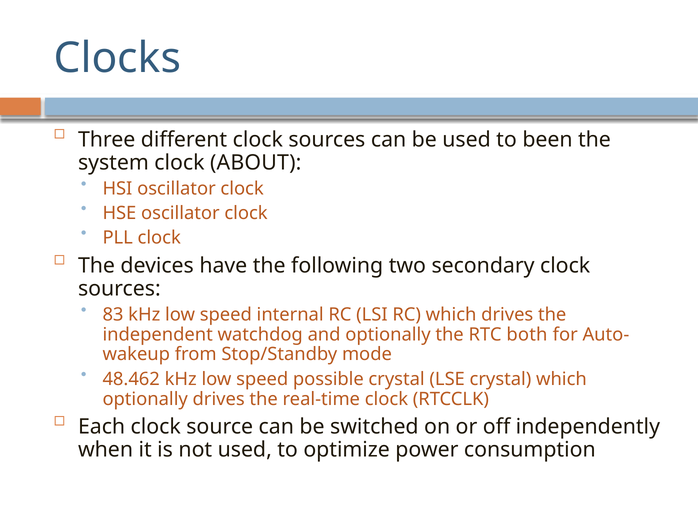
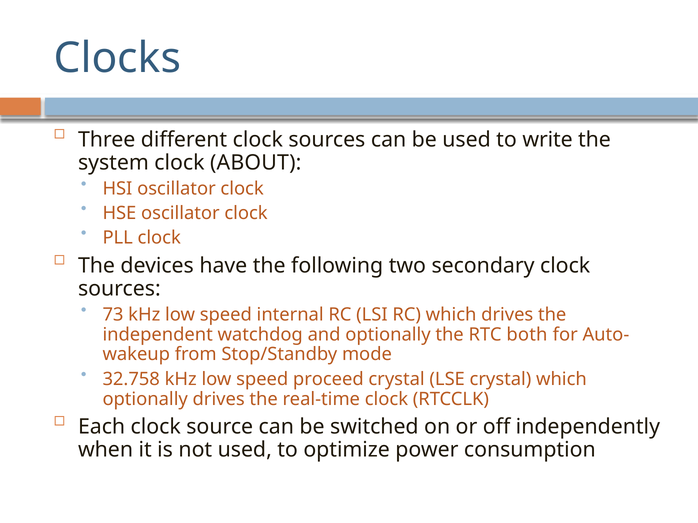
been: been -> write (548, 140)
83: 83 -> 73 (113, 315)
48.462: 48.462 -> 32.758 (131, 379)
possible: possible -> proceed (328, 379)
